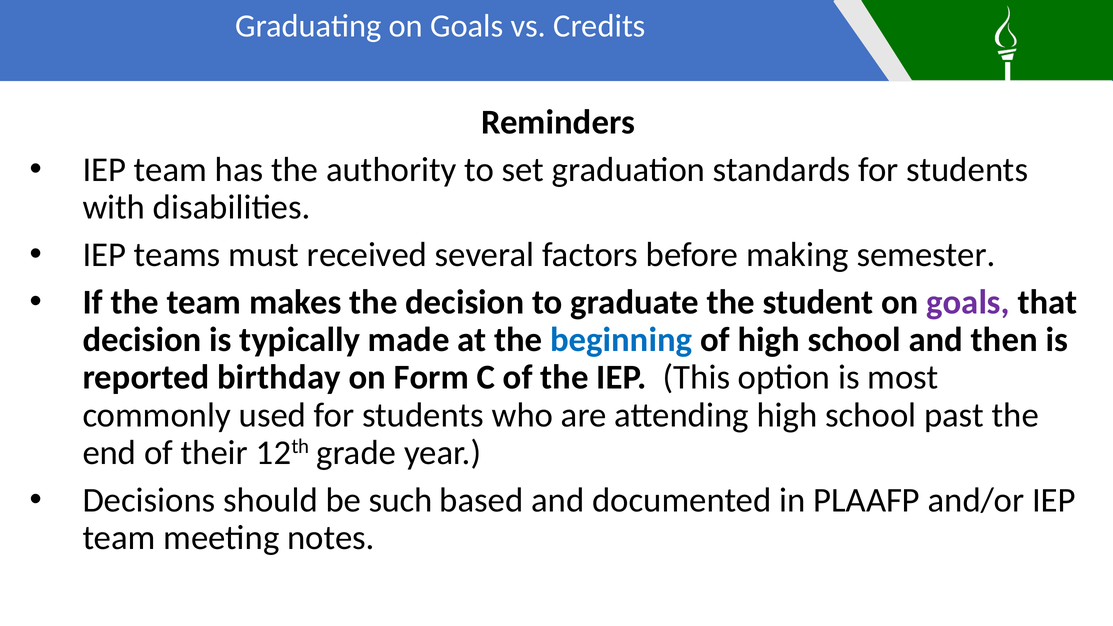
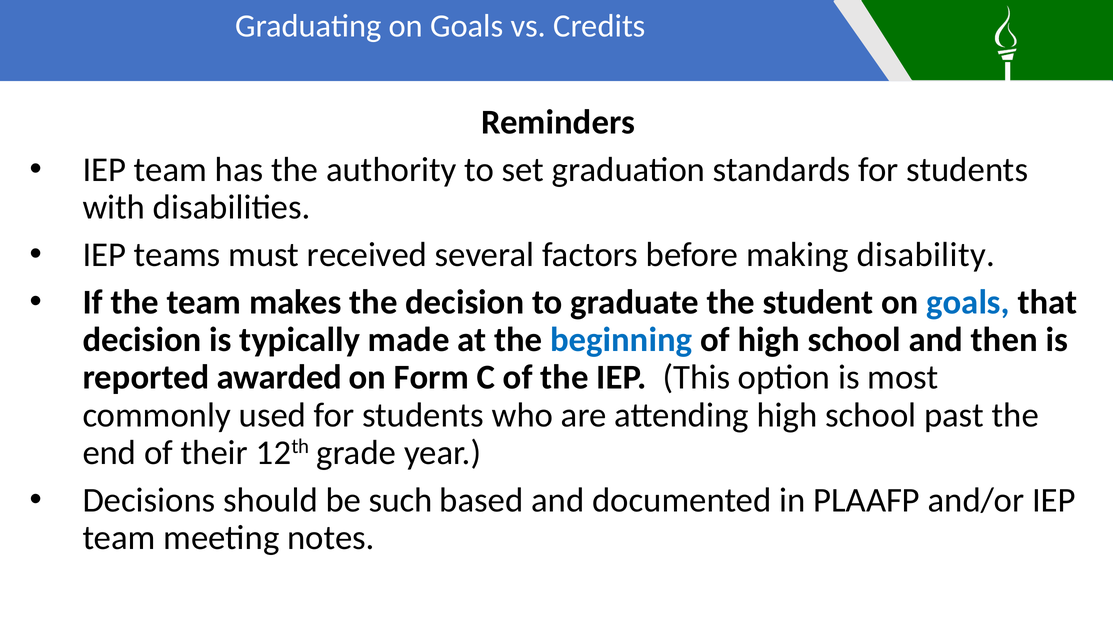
semester: semester -> disability (926, 255)
goals colour: purple -> blue (968, 302)
birthday: birthday -> awarded (279, 378)
